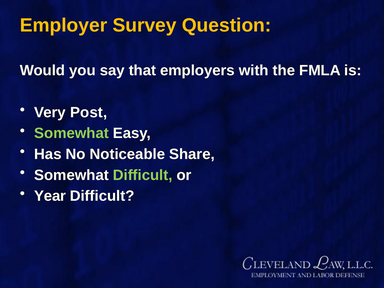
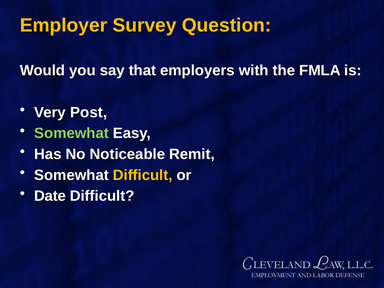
Share: Share -> Remit (192, 154)
Difficult colour: light green -> yellow (143, 175)
Year: Year -> Date (50, 196)
